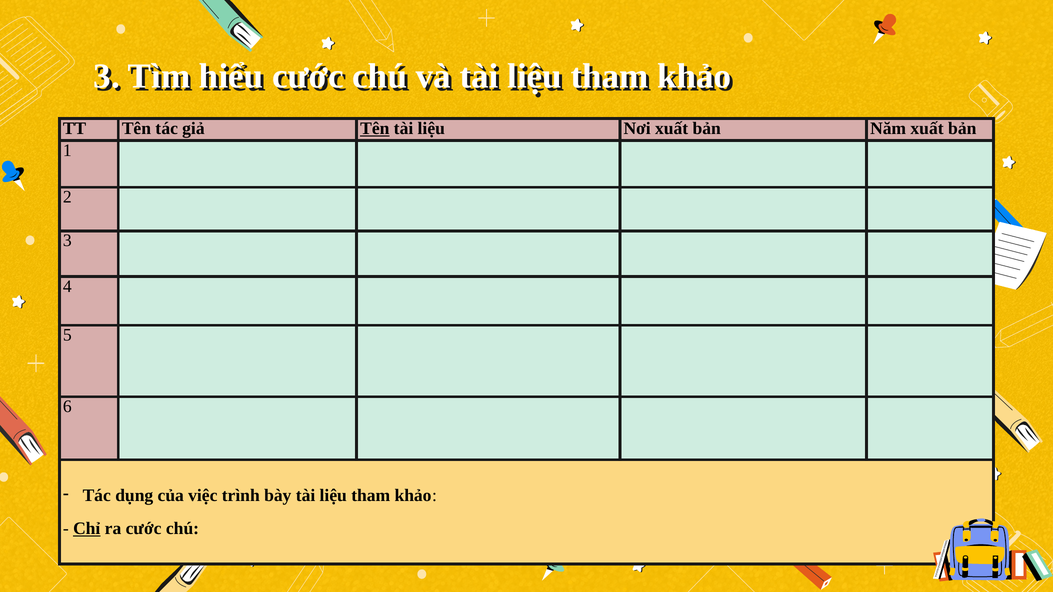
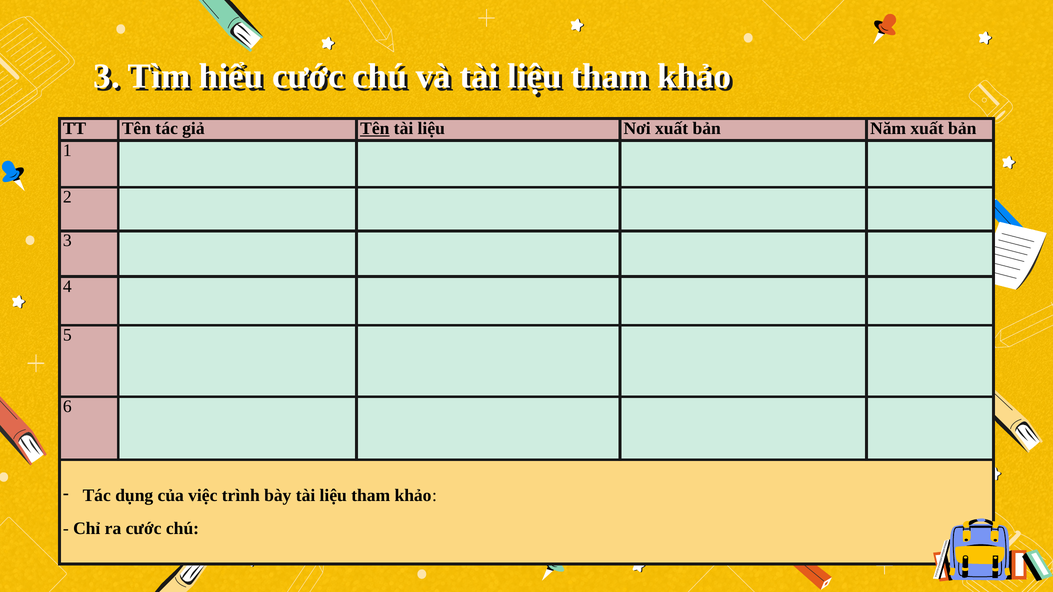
Chỉ underline: present -> none (87, 529)
